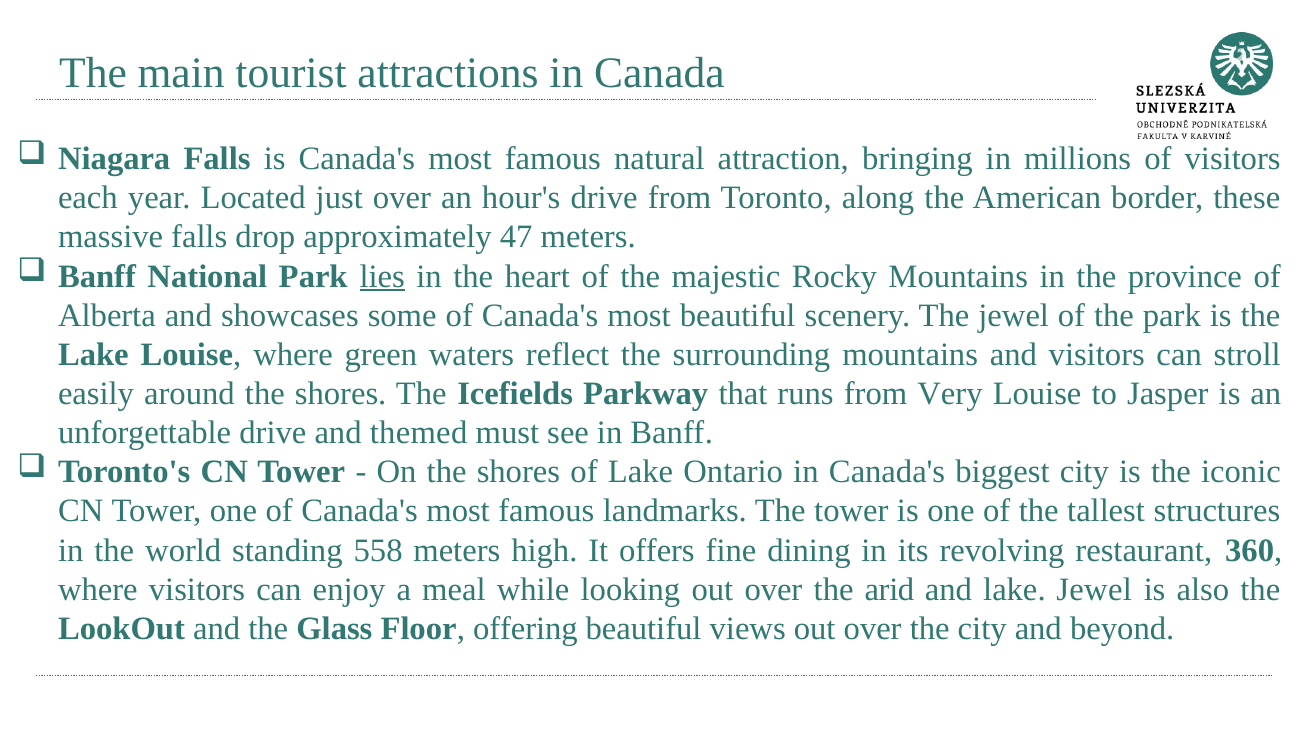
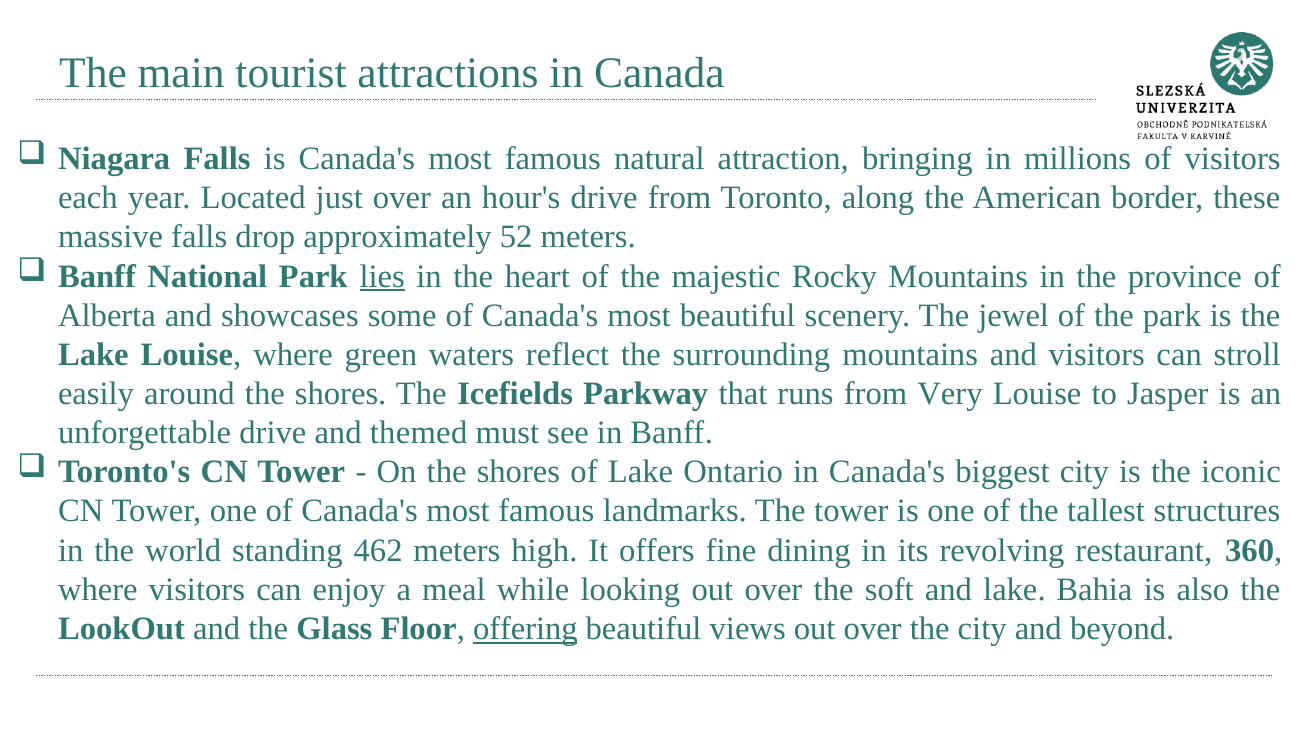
47: 47 -> 52 (516, 237)
558: 558 -> 462 (378, 551)
arid: arid -> soft (889, 590)
lake Jewel: Jewel -> Bahia (1094, 590)
offering underline: none -> present (525, 629)
